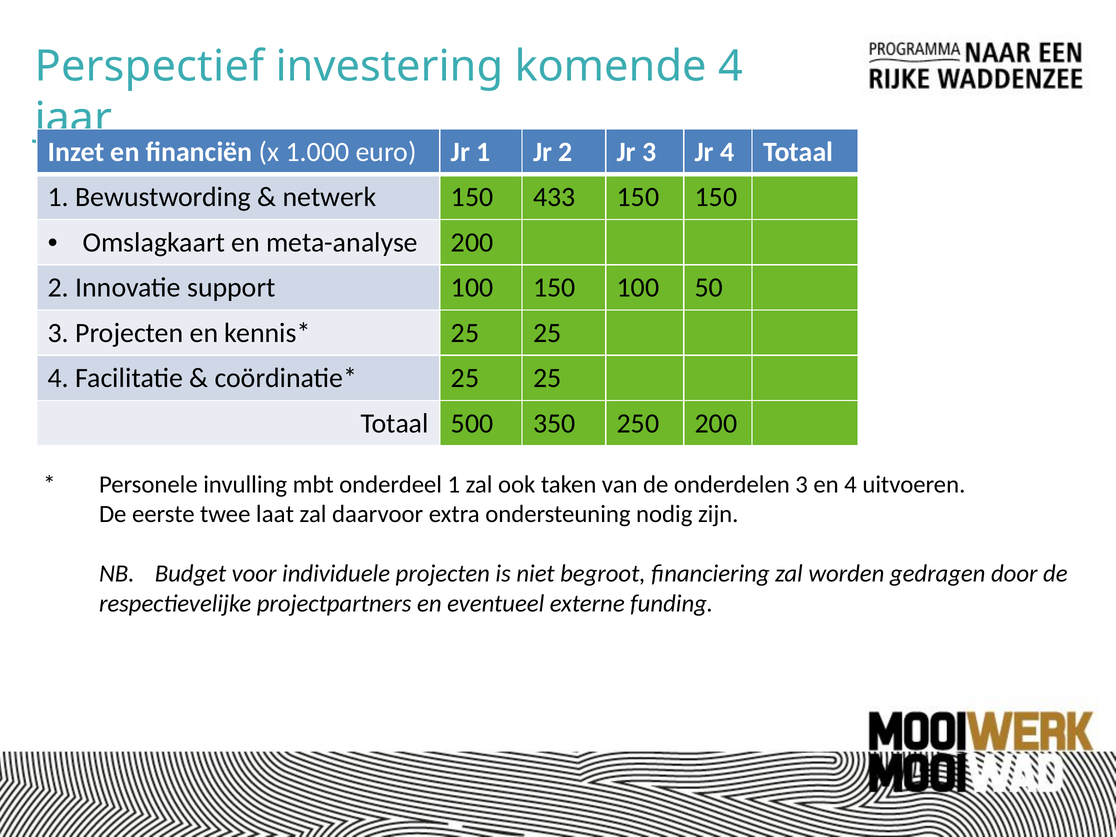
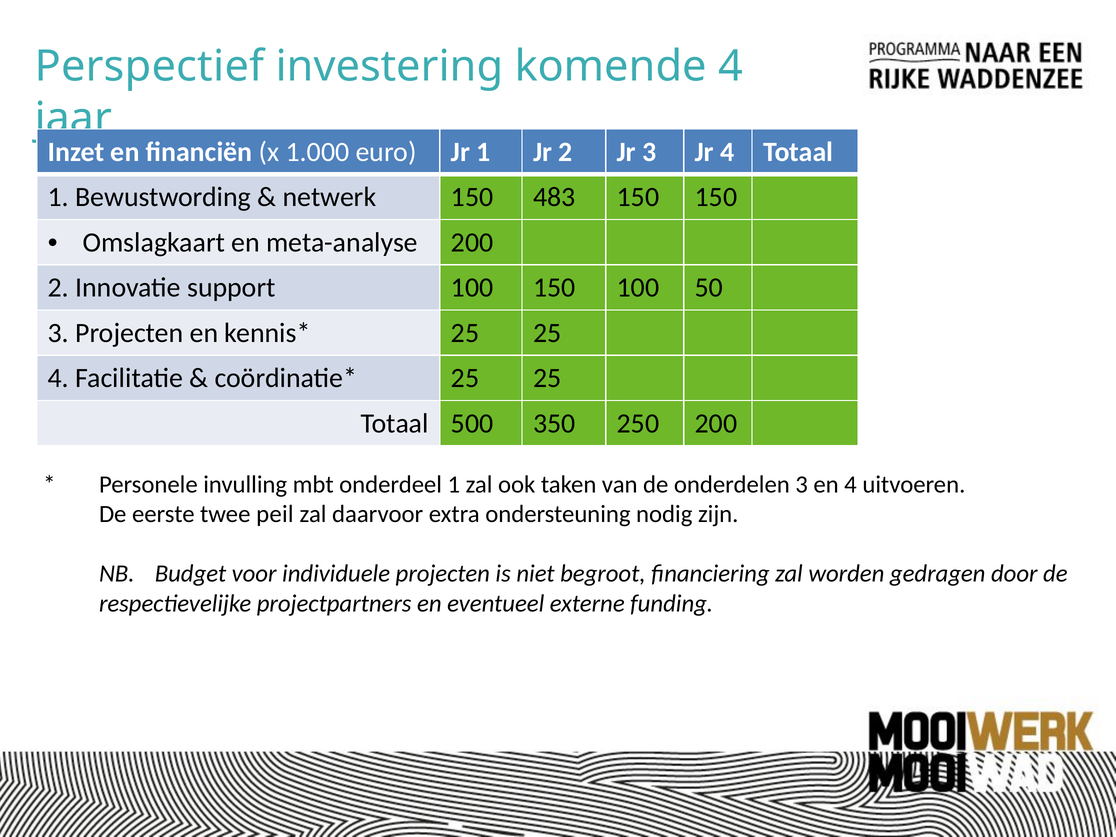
433: 433 -> 483 (554, 197)
laat: laat -> peil (275, 514)
